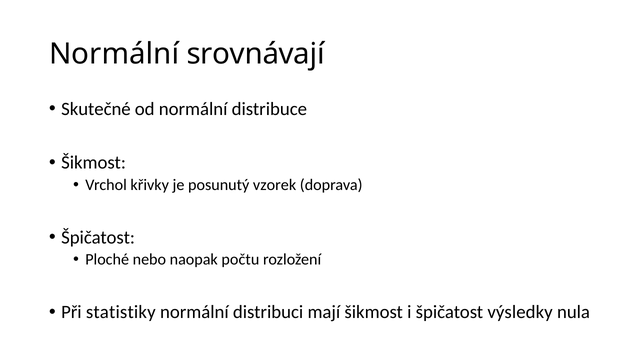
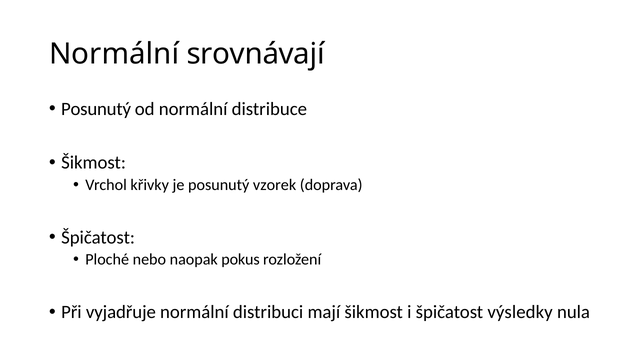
Skutečné: Skutečné -> Posunutý (96, 109)
počtu: počtu -> pokus (241, 260)
statistiky: statistiky -> vyjadřuje (121, 312)
